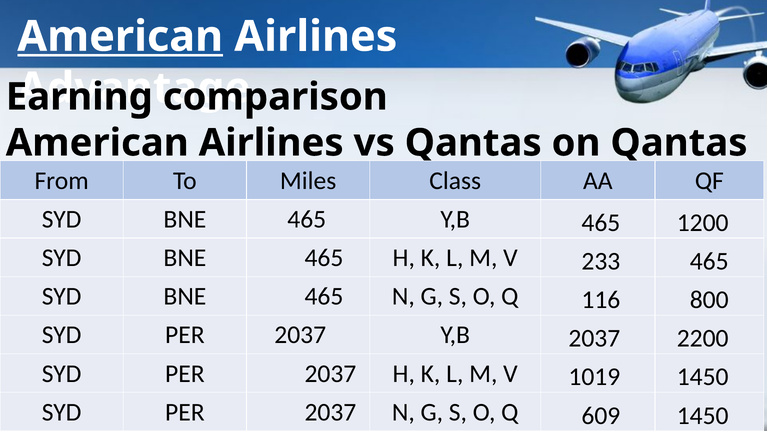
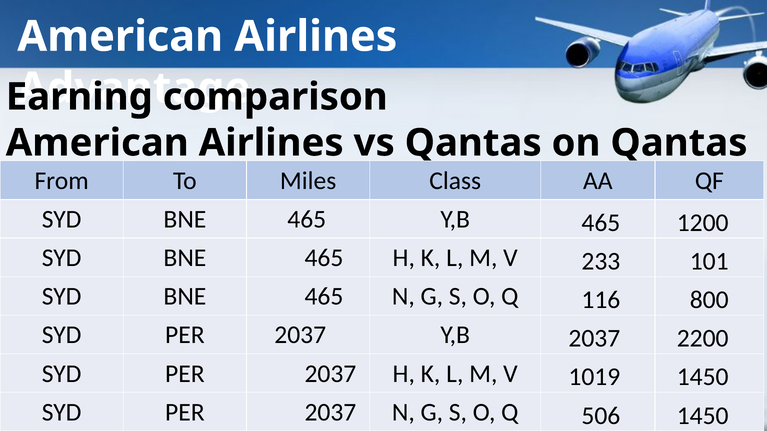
American underline: present -> none (120, 37)
233 465: 465 -> 101 (709, 262)
609: 609 -> 506 (601, 416)
